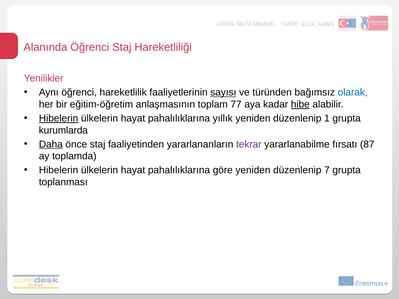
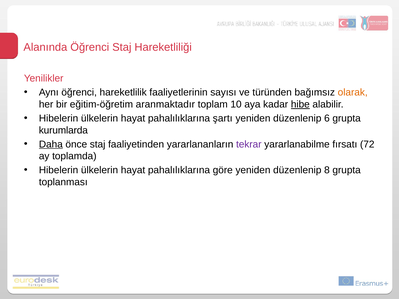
sayısı underline: present -> none (223, 92)
olarak colour: blue -> orange (353, 92)
anlaşmasının: anlaşmasının -> aranmaktadır (165, 104)
77: 77 -> 10 (236, 104)
Hibelerin underline: present -> none (59, 118)
yıllık: yıllık -> şartı (223, 118)
1: 1 -> 6 (327, 118)
87: 87 -> 72 (367, 144)
7: 7 -> 8 (327, 170)
